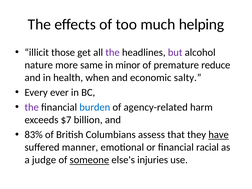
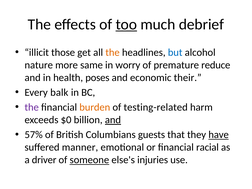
too underline: none -> present (126, 24)
helping: helping -> debrief (201, 24)
the colour: purple -> orange (113, 52)
but colour: purple -> blue (175, 52)
minor: minor -> worry (128, 65)
when: when -> poses (97, 78)
salty: salty -> their (188, 78)
ever: ever -> balk (59, 92)
burden colour: blue -> orange (95, 107)
agency-related: agency-related -> testing-related (156, 107)
$7: $7 -> $0 (66, 120)
and underline: none -> present (113, 120)
83%: 83% -> 57% (34, 135)
assess: assess -> guests (152, 135)
judge: judge -> driver (44, 160)
